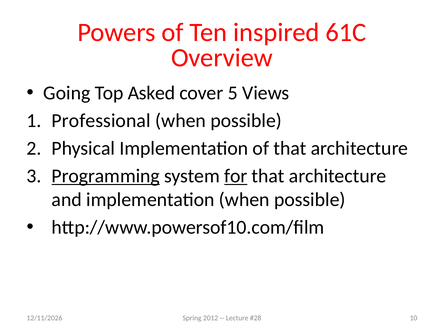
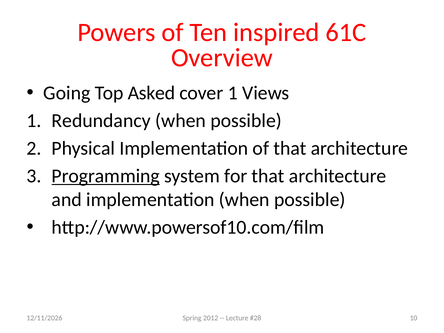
cover 5: 5 -> 1 (233, 93)
Professional: Professional -> Redundancy (101, 121)
for underline: present -> none (236, 176)
